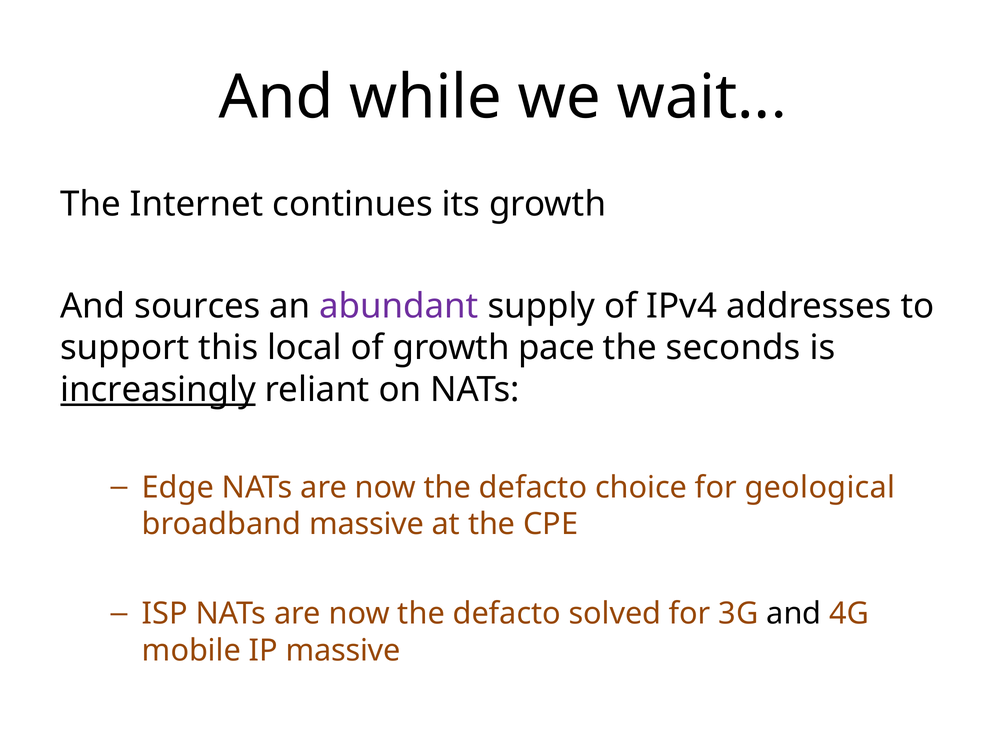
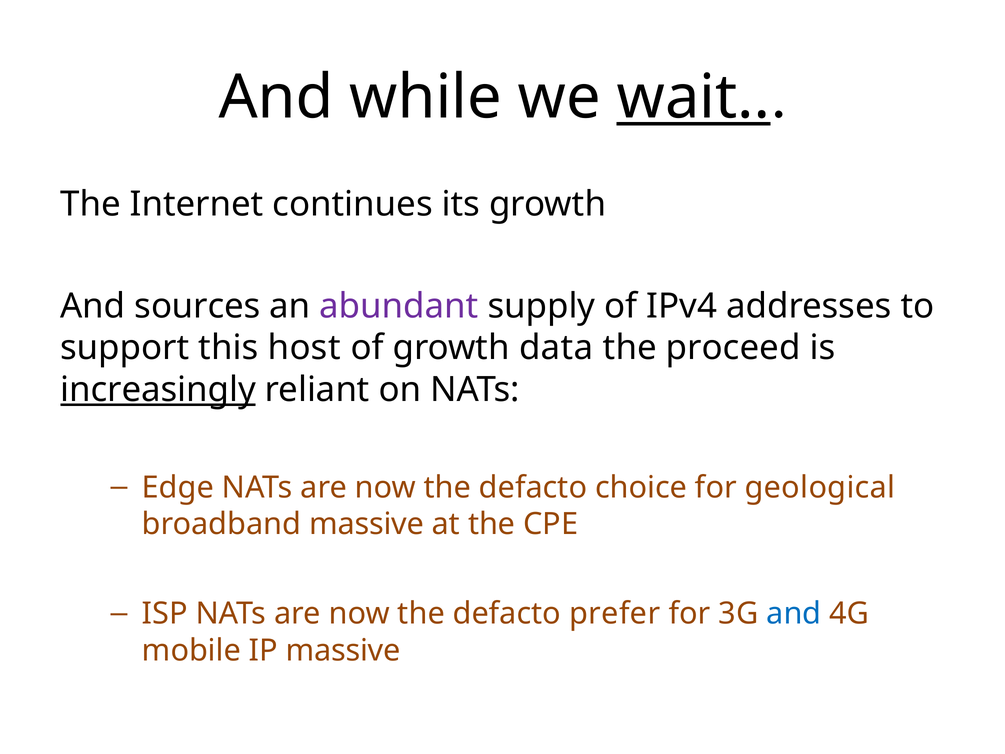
wait underline: none -> present (694, 97)
local: local -> host (304, 348)
pace: pace -> data (556, 348)
seconds: seconds -> proceed (733, 348)
solved: solved -> prefer (615, 613)
and colour: black -> blue (794, 613)
